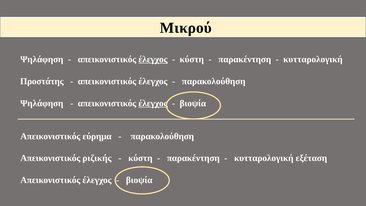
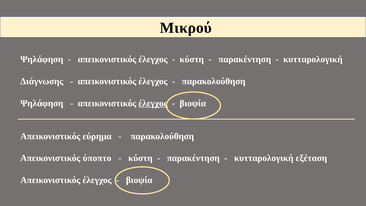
έλεγχος underline: present -> none (153, 59)
Προστάτης: Προστάτης -> Διάγνωσης (42, 81)
ριζικής: ριζικής -> ύποπτο (97, 158)
